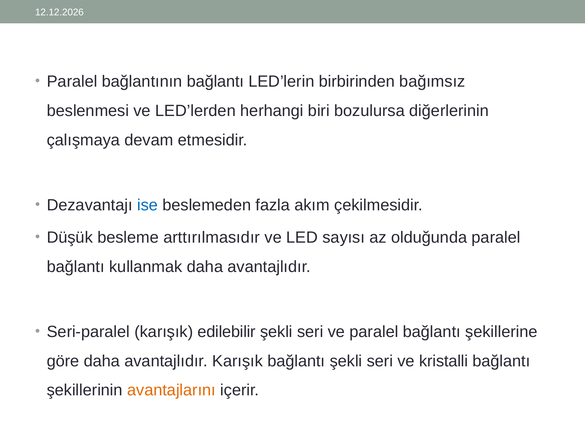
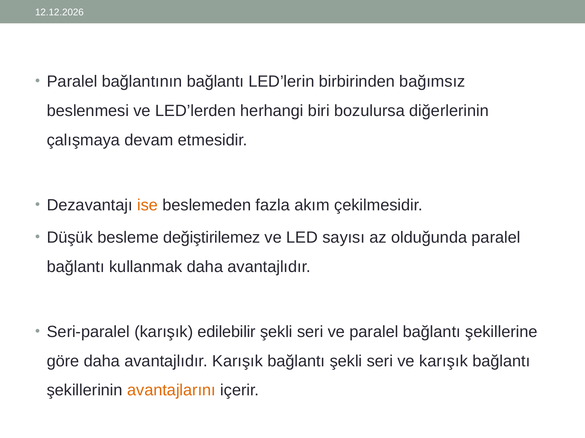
ise colour: blue -> orange (148, 205)
arttırılmasıdır: arttırılmasıdır -> değiştirilemez (212, 238)
ve kristalli: kristalli -> karışık (444, 362)
